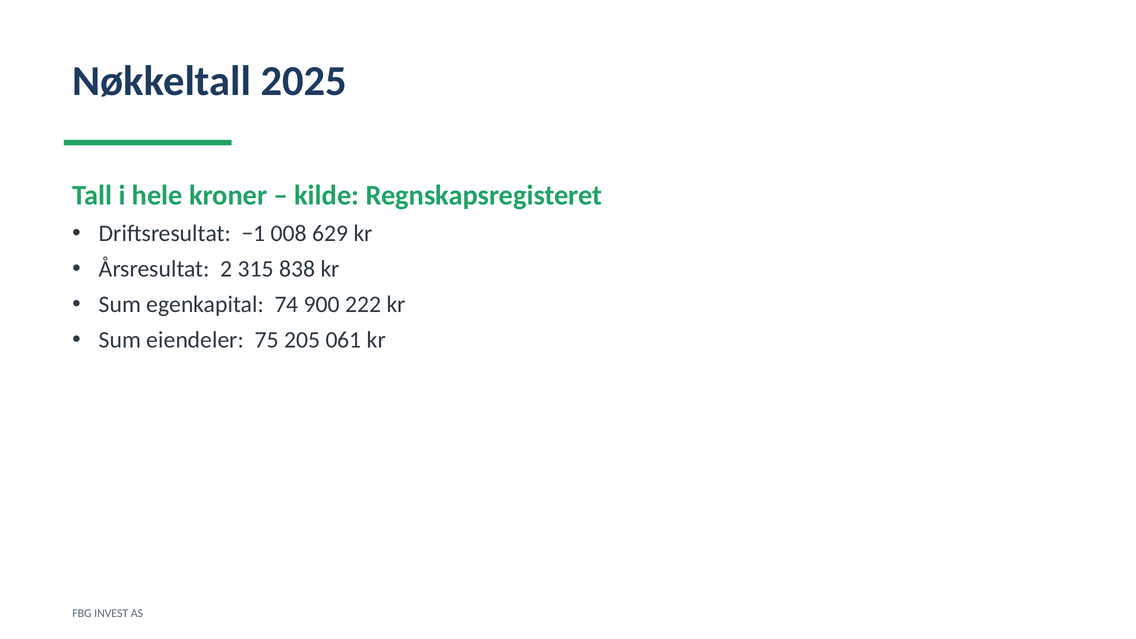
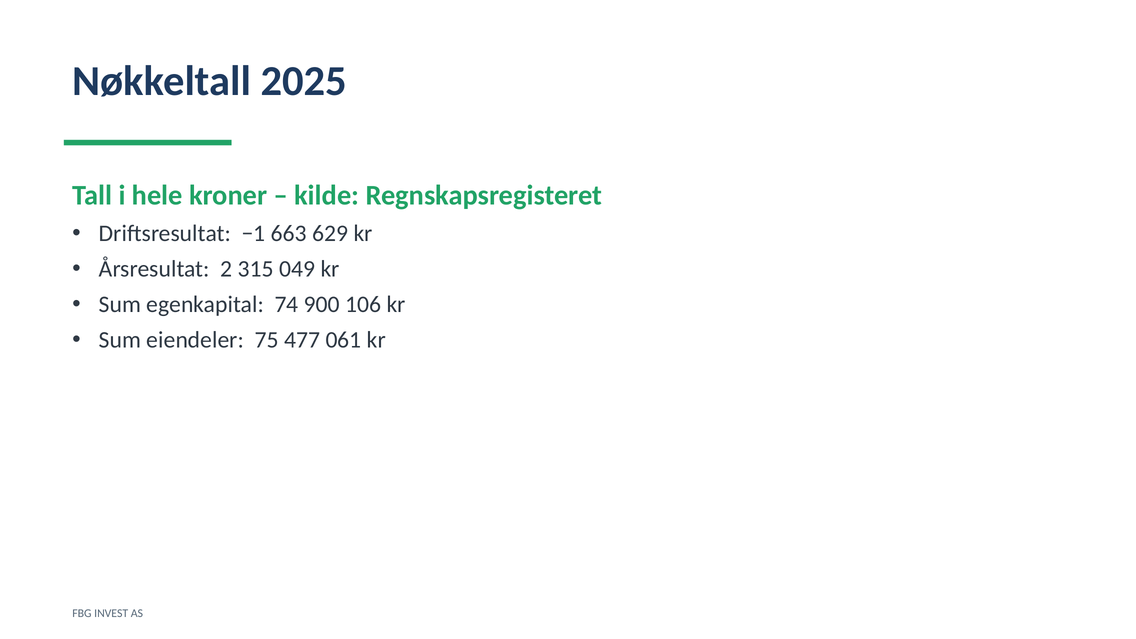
008: 008 -> 663 (289, 234)
838: 838 -> 049 (297, 269)
222: 222 -> 106 (363, 305)
205: 205 -> 477 (302, 340)
